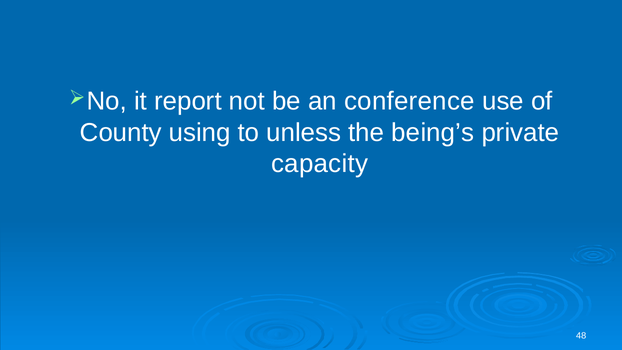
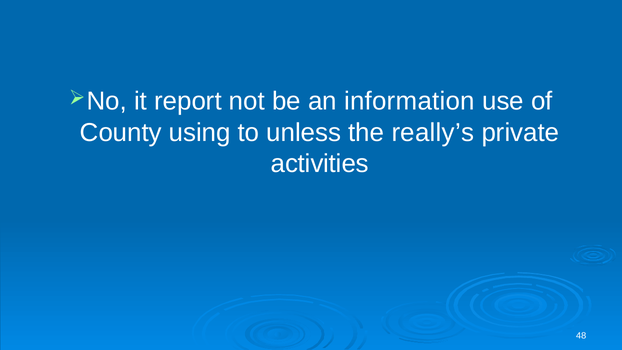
conference: conference -> information (409, 101)
being’s: being’s -> really’s (433, 132)
capacity: capacity -> activities (320, 164)
